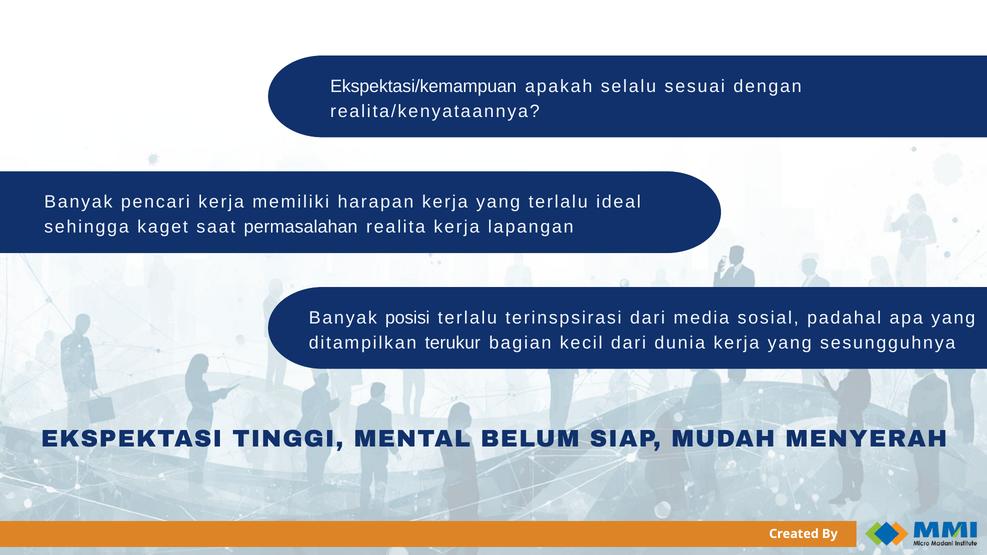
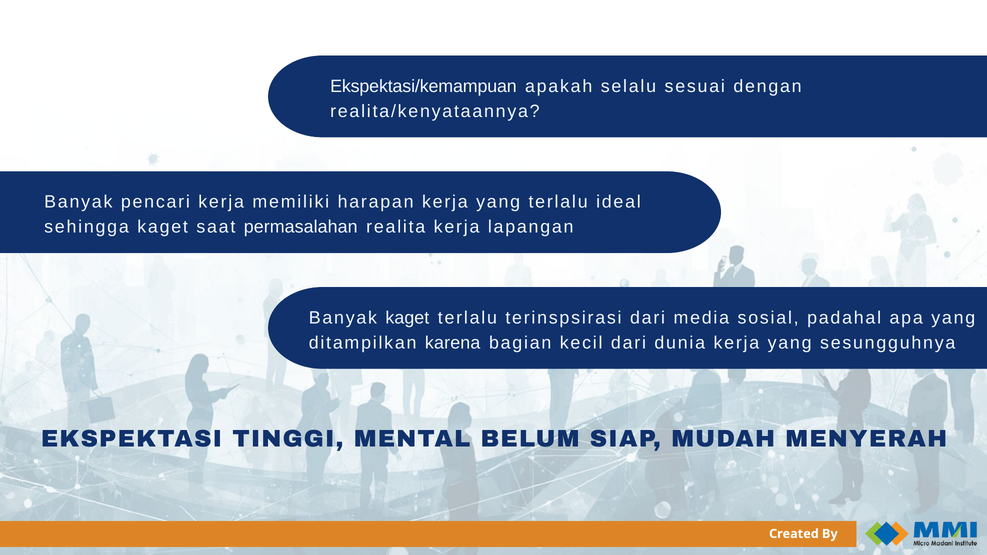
Banyak posisi: posisi -> kaget (407, 318)
terukur: terukur -> karena (453, 343)
